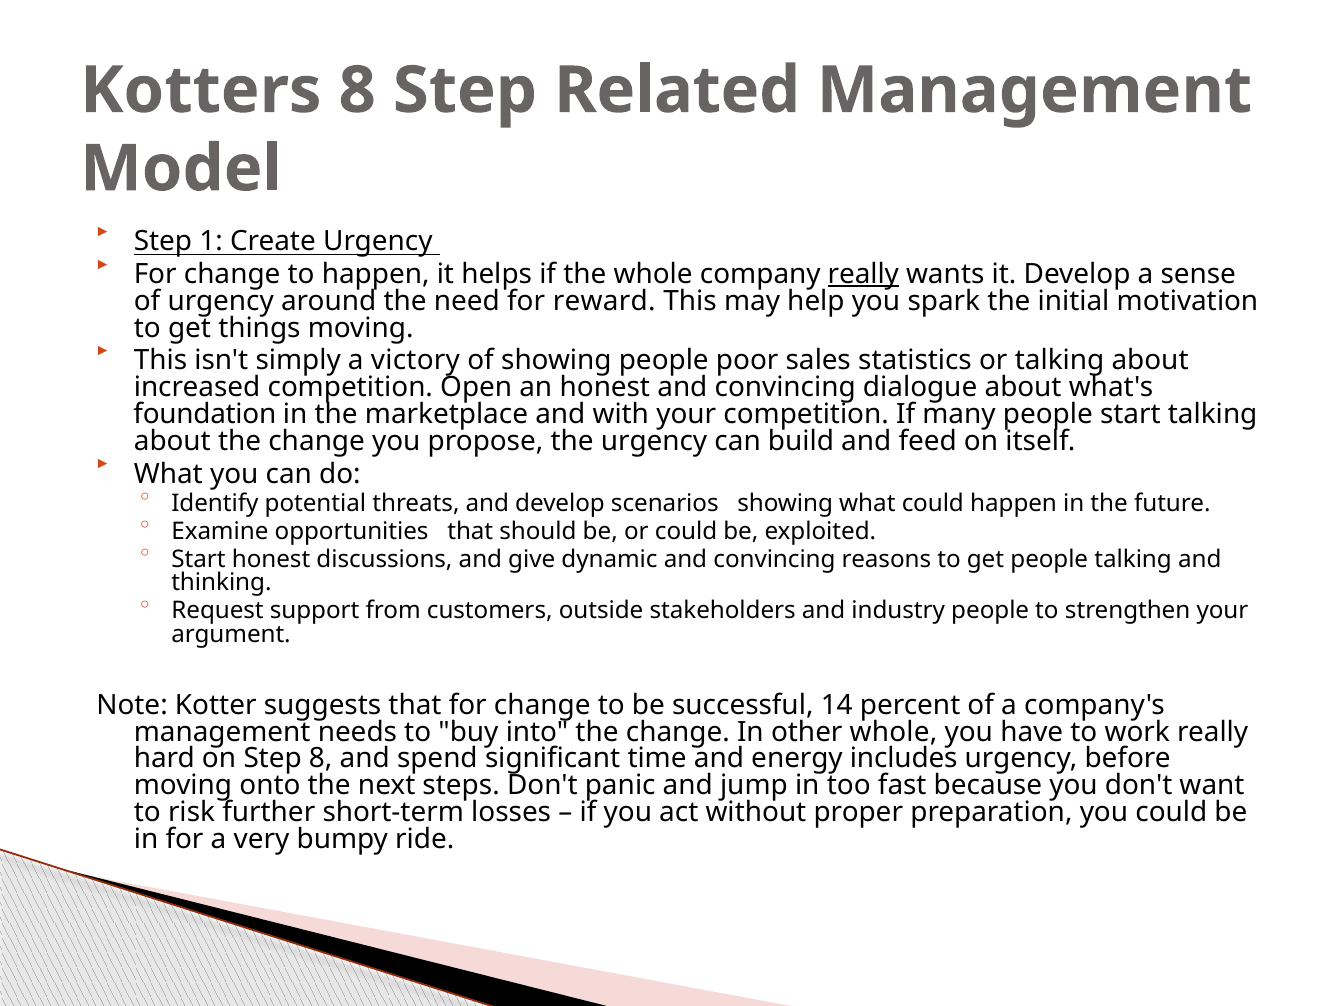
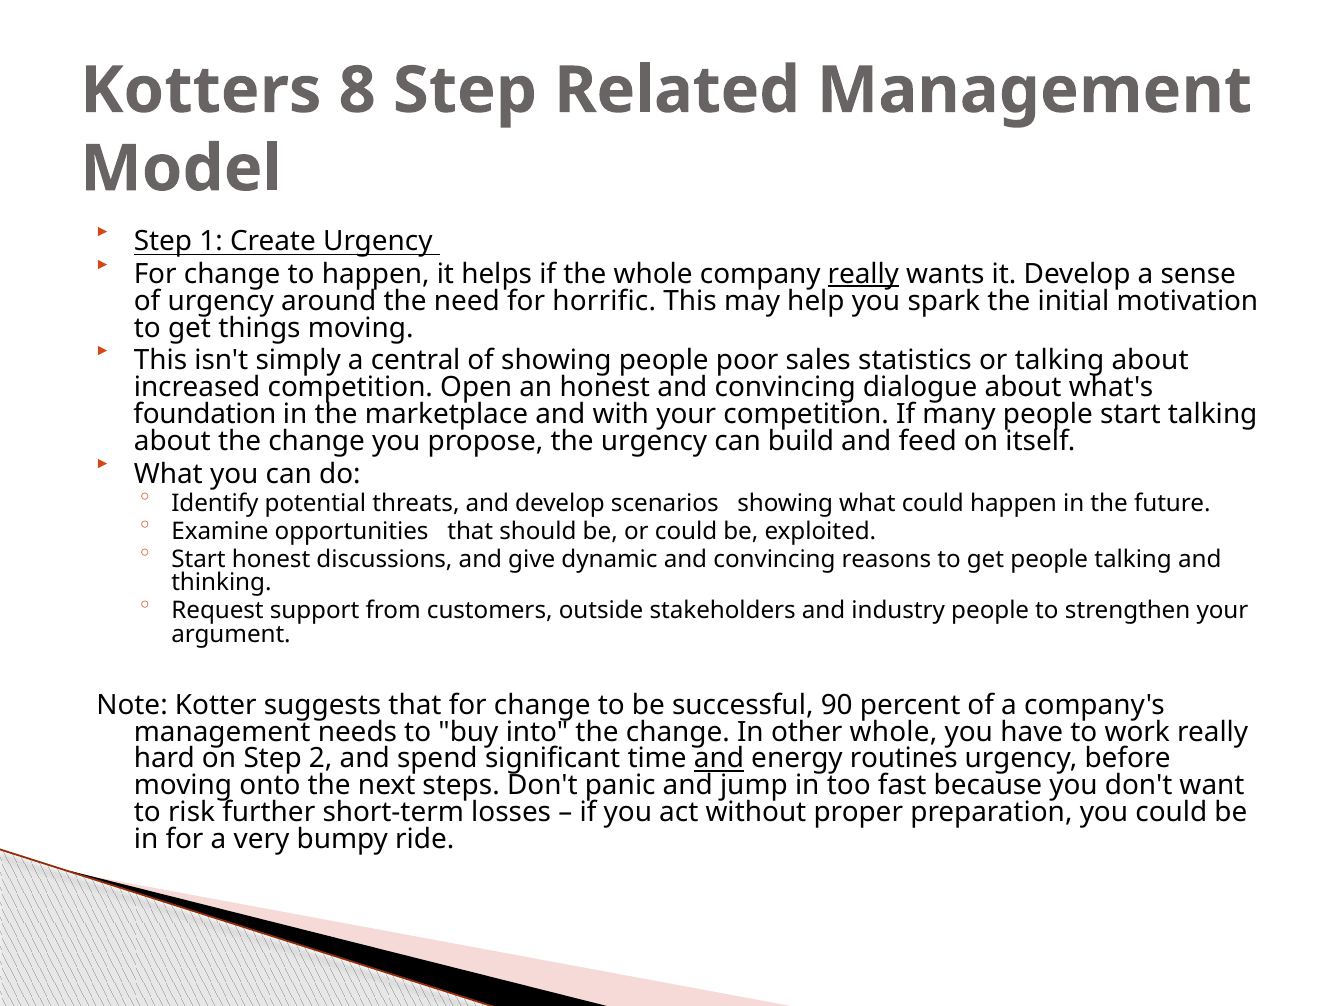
reward: reward -> horrific (604, 301)
victory: victory -> central (416, 361)
14: 14 -> 90 (837, 705)
Step 8: 8 -> 2 (321, 758)
and underline: none -> present (719, 758)
includes: includes -> routines (904, 758)
